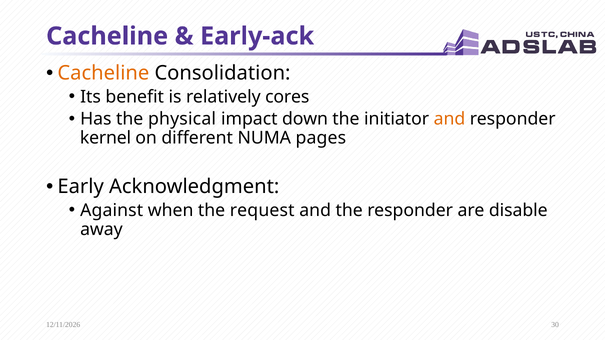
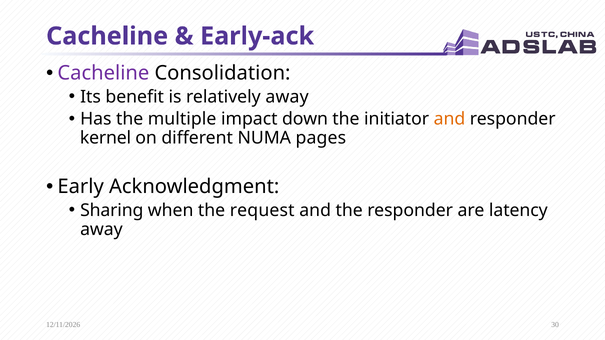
Cacheline colour: orange -> purple (103, 73)
relatively cores: cores -> away (287, 97)
physical: physical -> multiple (182, 119)
Against: Against -> Sharing (112, 210)
disable: disable -> latency (518, 210)
